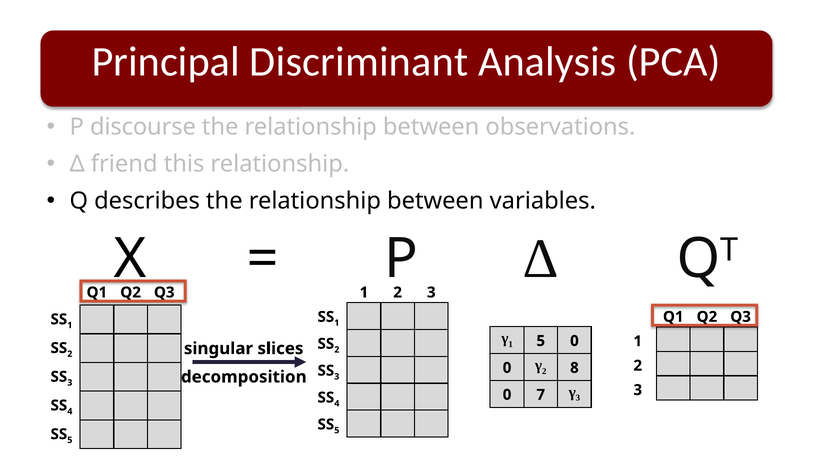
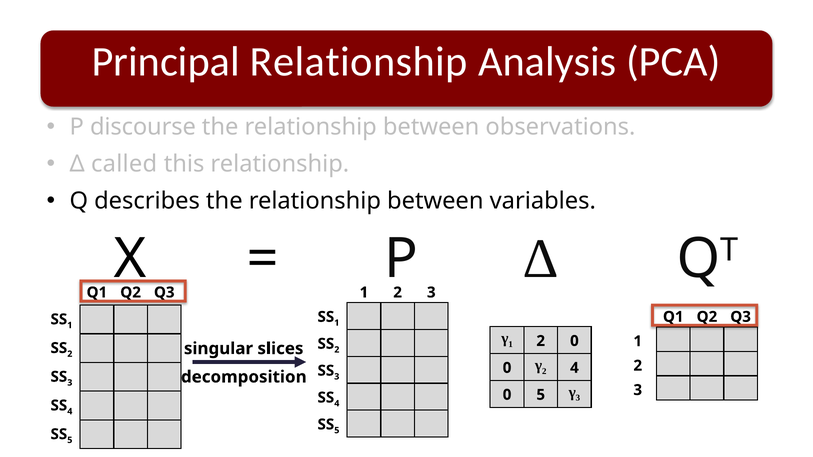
Principal Discriminant: Discriminant -> Relationship (359, 62)
friend: friend -> called (124, 164)
5: 5 -> 2 (541, 341)
2 8: 8 -> 4 (574, 368)
0 7: 7 -> 5 (541, 395)
